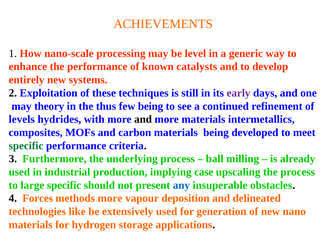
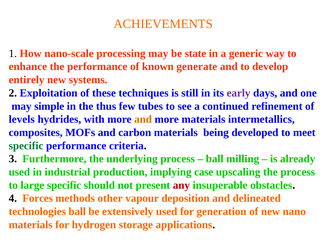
level: level -> state (195, 53)
catalysts: catalysts -> generate (197, 67)
theory: theory -> simple (49, 106)
few being: being -> tubes (151, 106)
and colour: black -> orange (143, 119)
any colour: blue -> red (181, 185)
methods more: more -> other (110, 198)
technologies like: like -> ball (77, 211)
